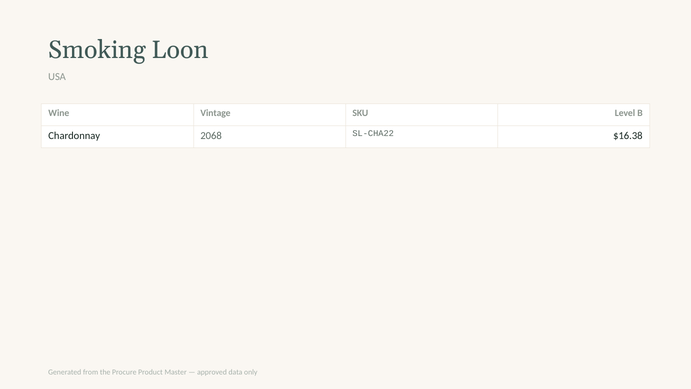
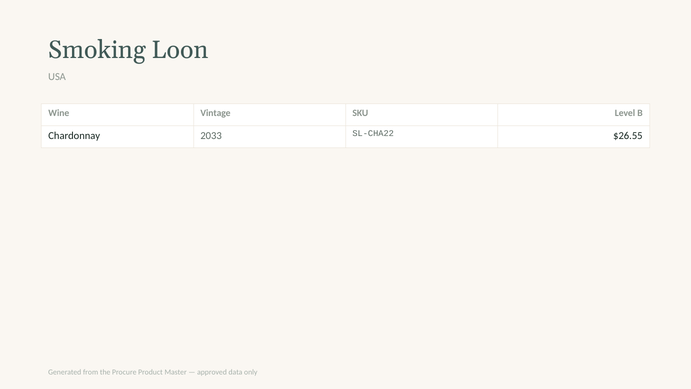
2068: 2068 -> 2033 (211, 136)
$16.38: $16.38 -> $26.55 (628, 136)
